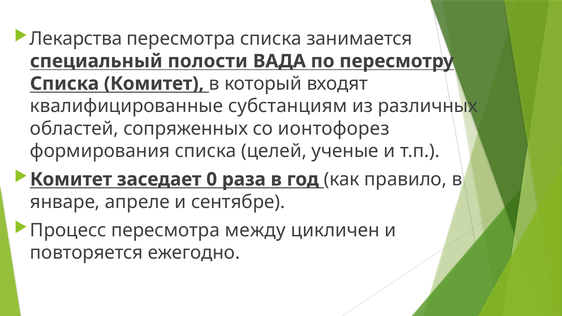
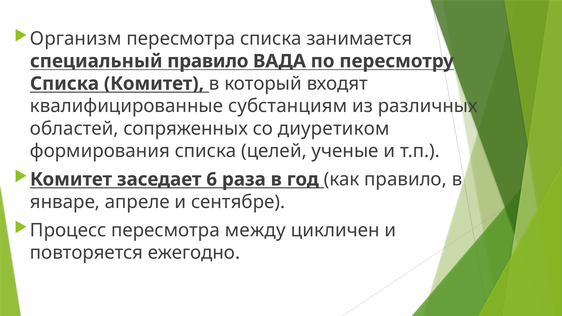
Лекарства: Лекарства -> Организм (76, 39)
специальный полости: полости -> правило (208, 61)
ионтофорез: ионтофорез -> диуретиком (334, 129)
0: 0 -> 6 (212, 179)
